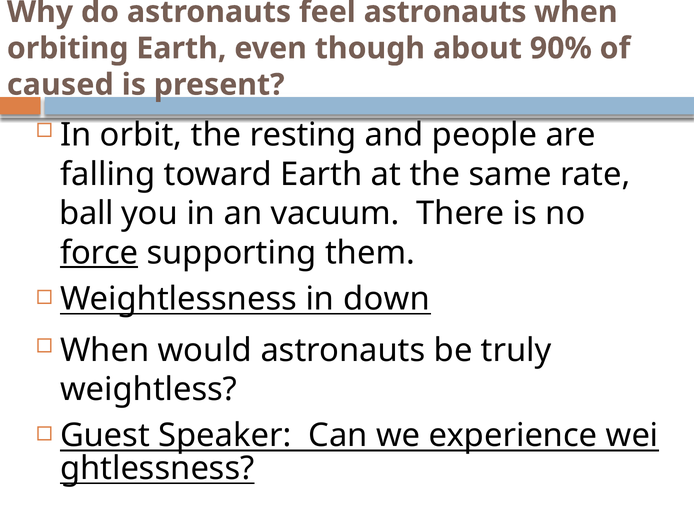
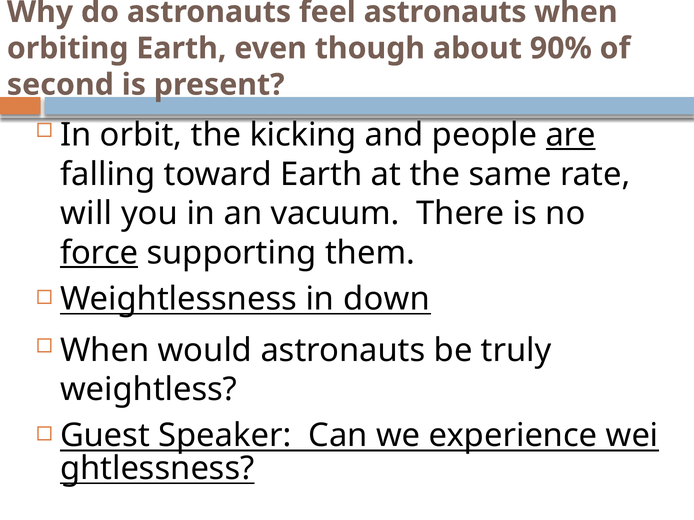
caused: caused -> second (60, 85)
resting: resting -> kicking (303, 135)
are underline: none -> present (571, 135)
ball: ball -> will (86, 214)
